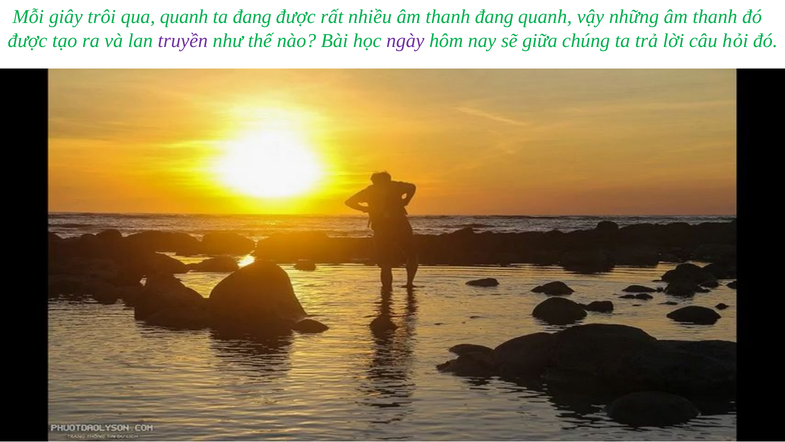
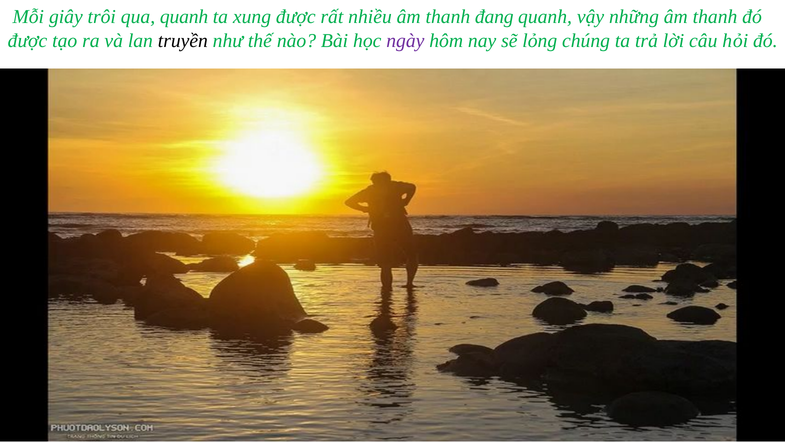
ta đang: đang -> xung (252, 17)
truyền colour: purple -> black (183, 41)
giữa: giữa -> lỏng (540, 41)
